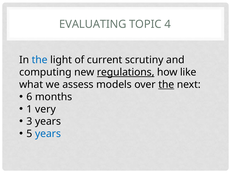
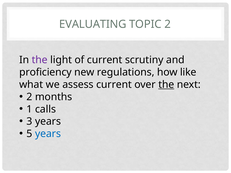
TOPIC 4: 4 -> 2 (168, 24)
the colour: blue -> purple (40, 60)
computing: computing -> proficiency (45, 72)
regulations underline: present -> none (126, 72)
assess models: models -> current (114, 85)
6: 6 -> 2 (29, 97)
very: very -> calls (46, 109)
